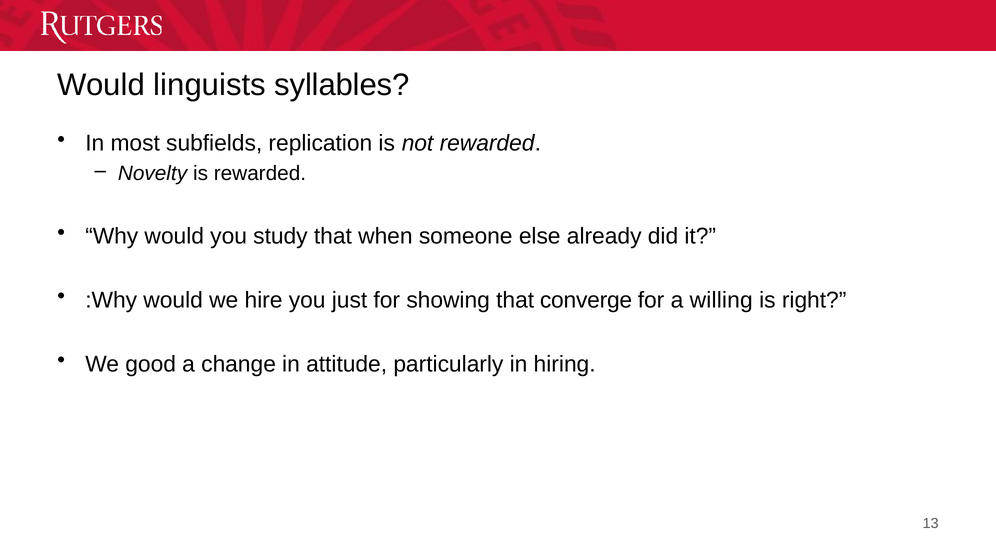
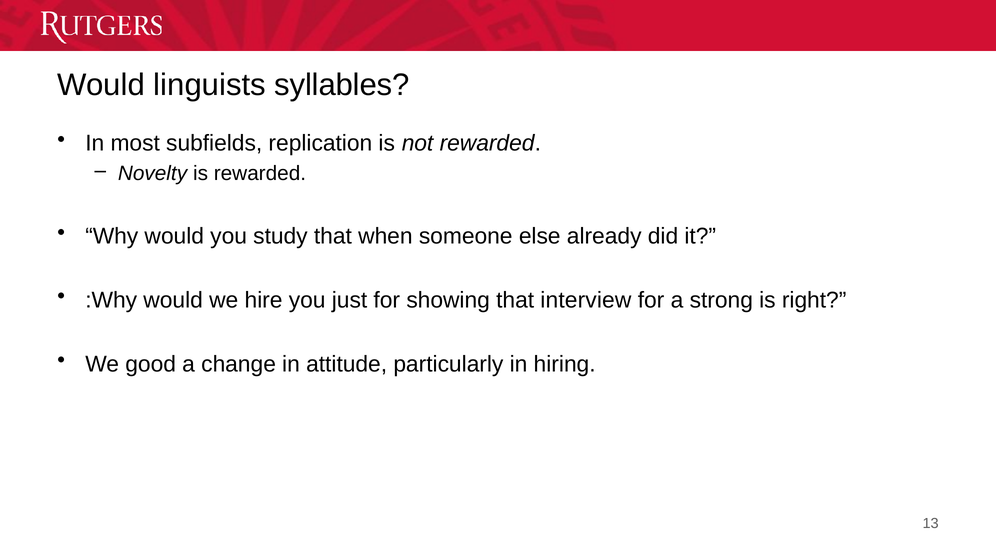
converge: converge -> interview (586, 300)
willing: willing -> strong (721, 300)
